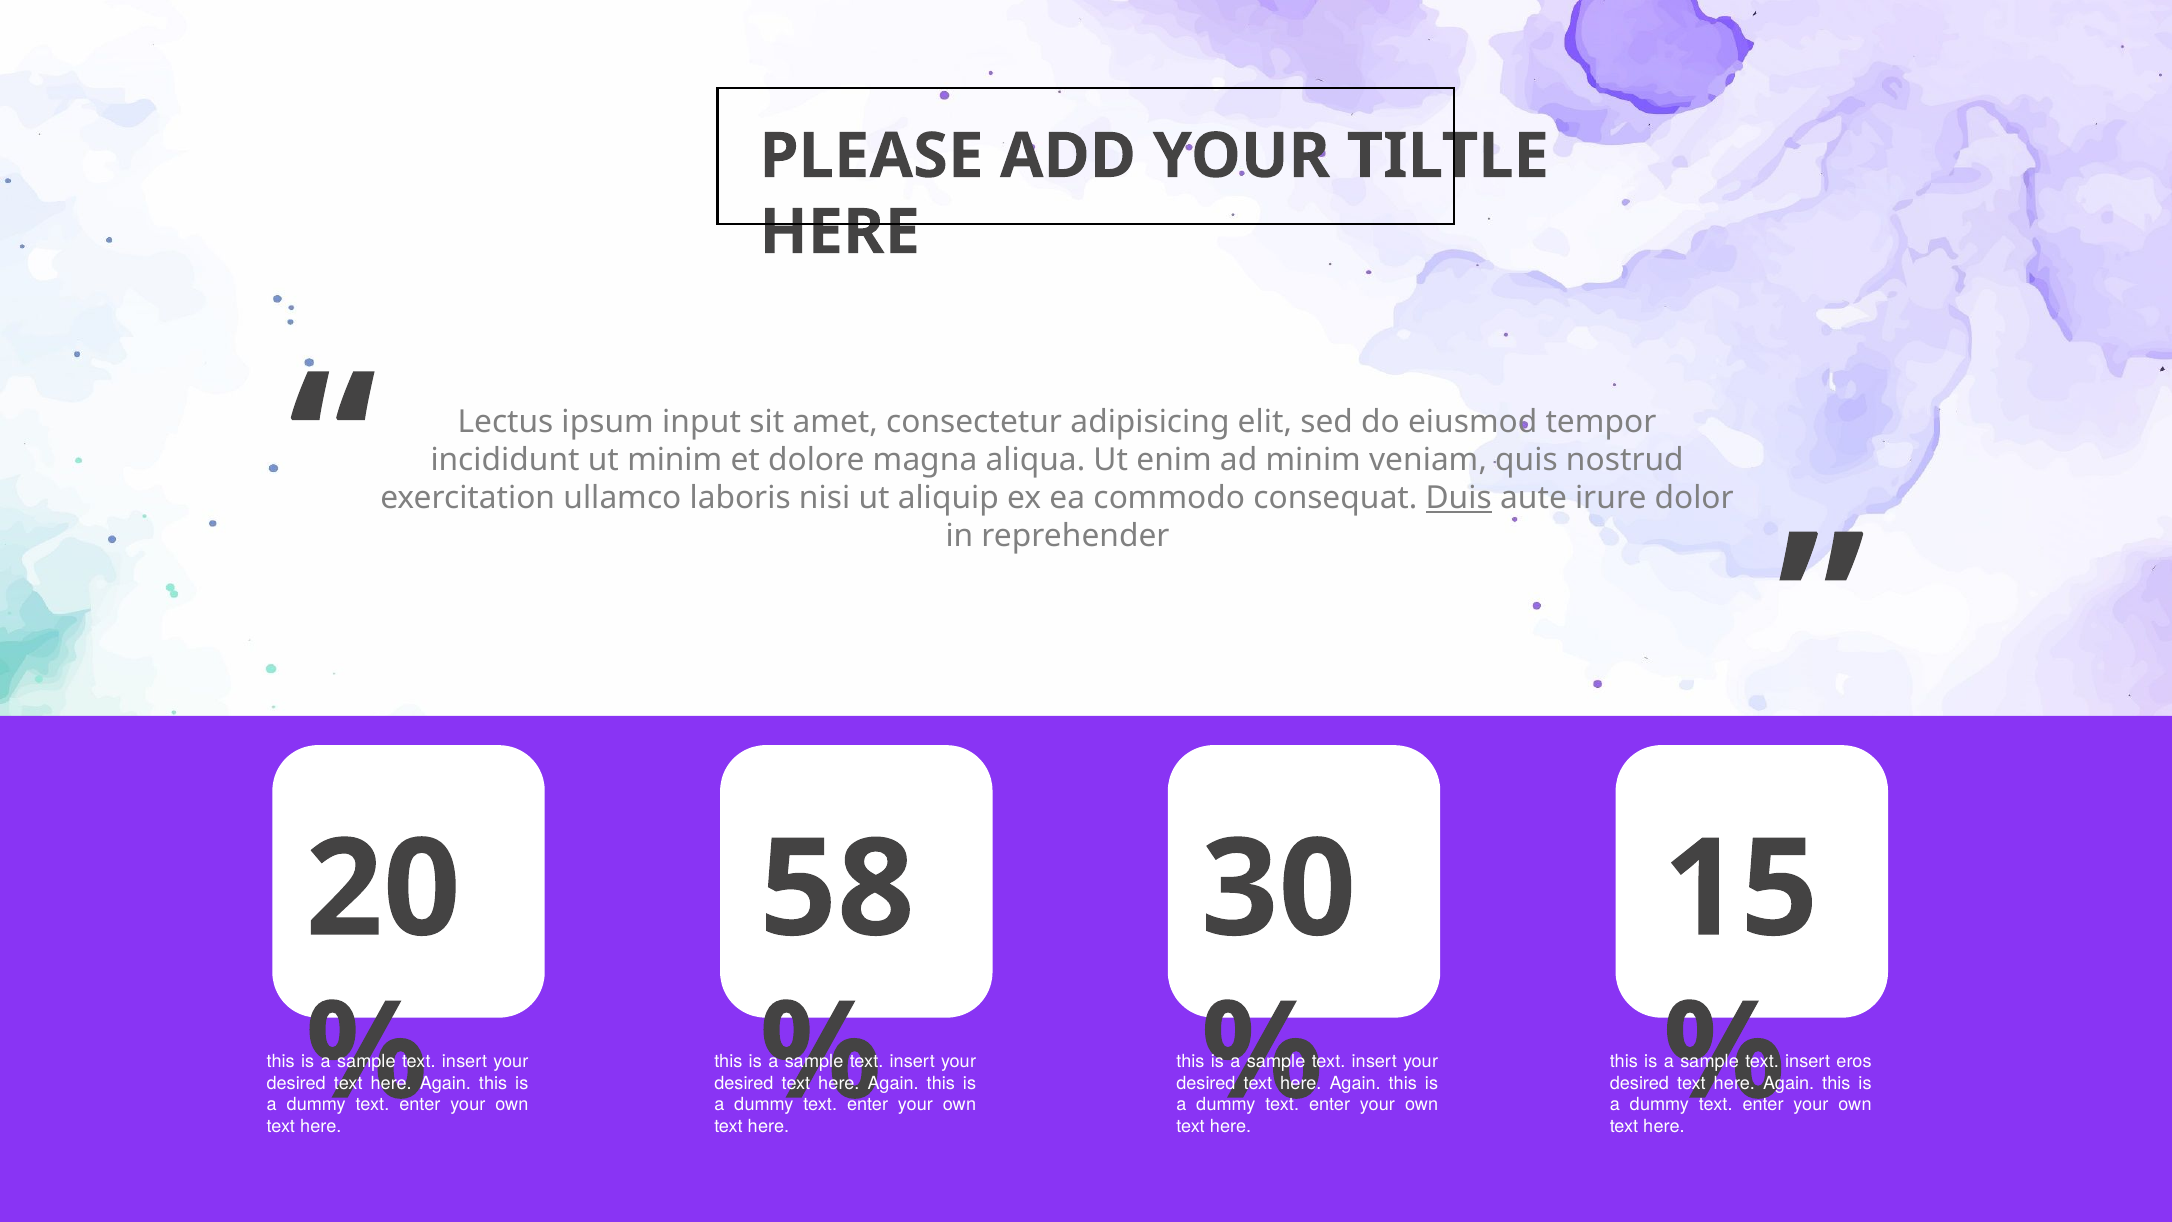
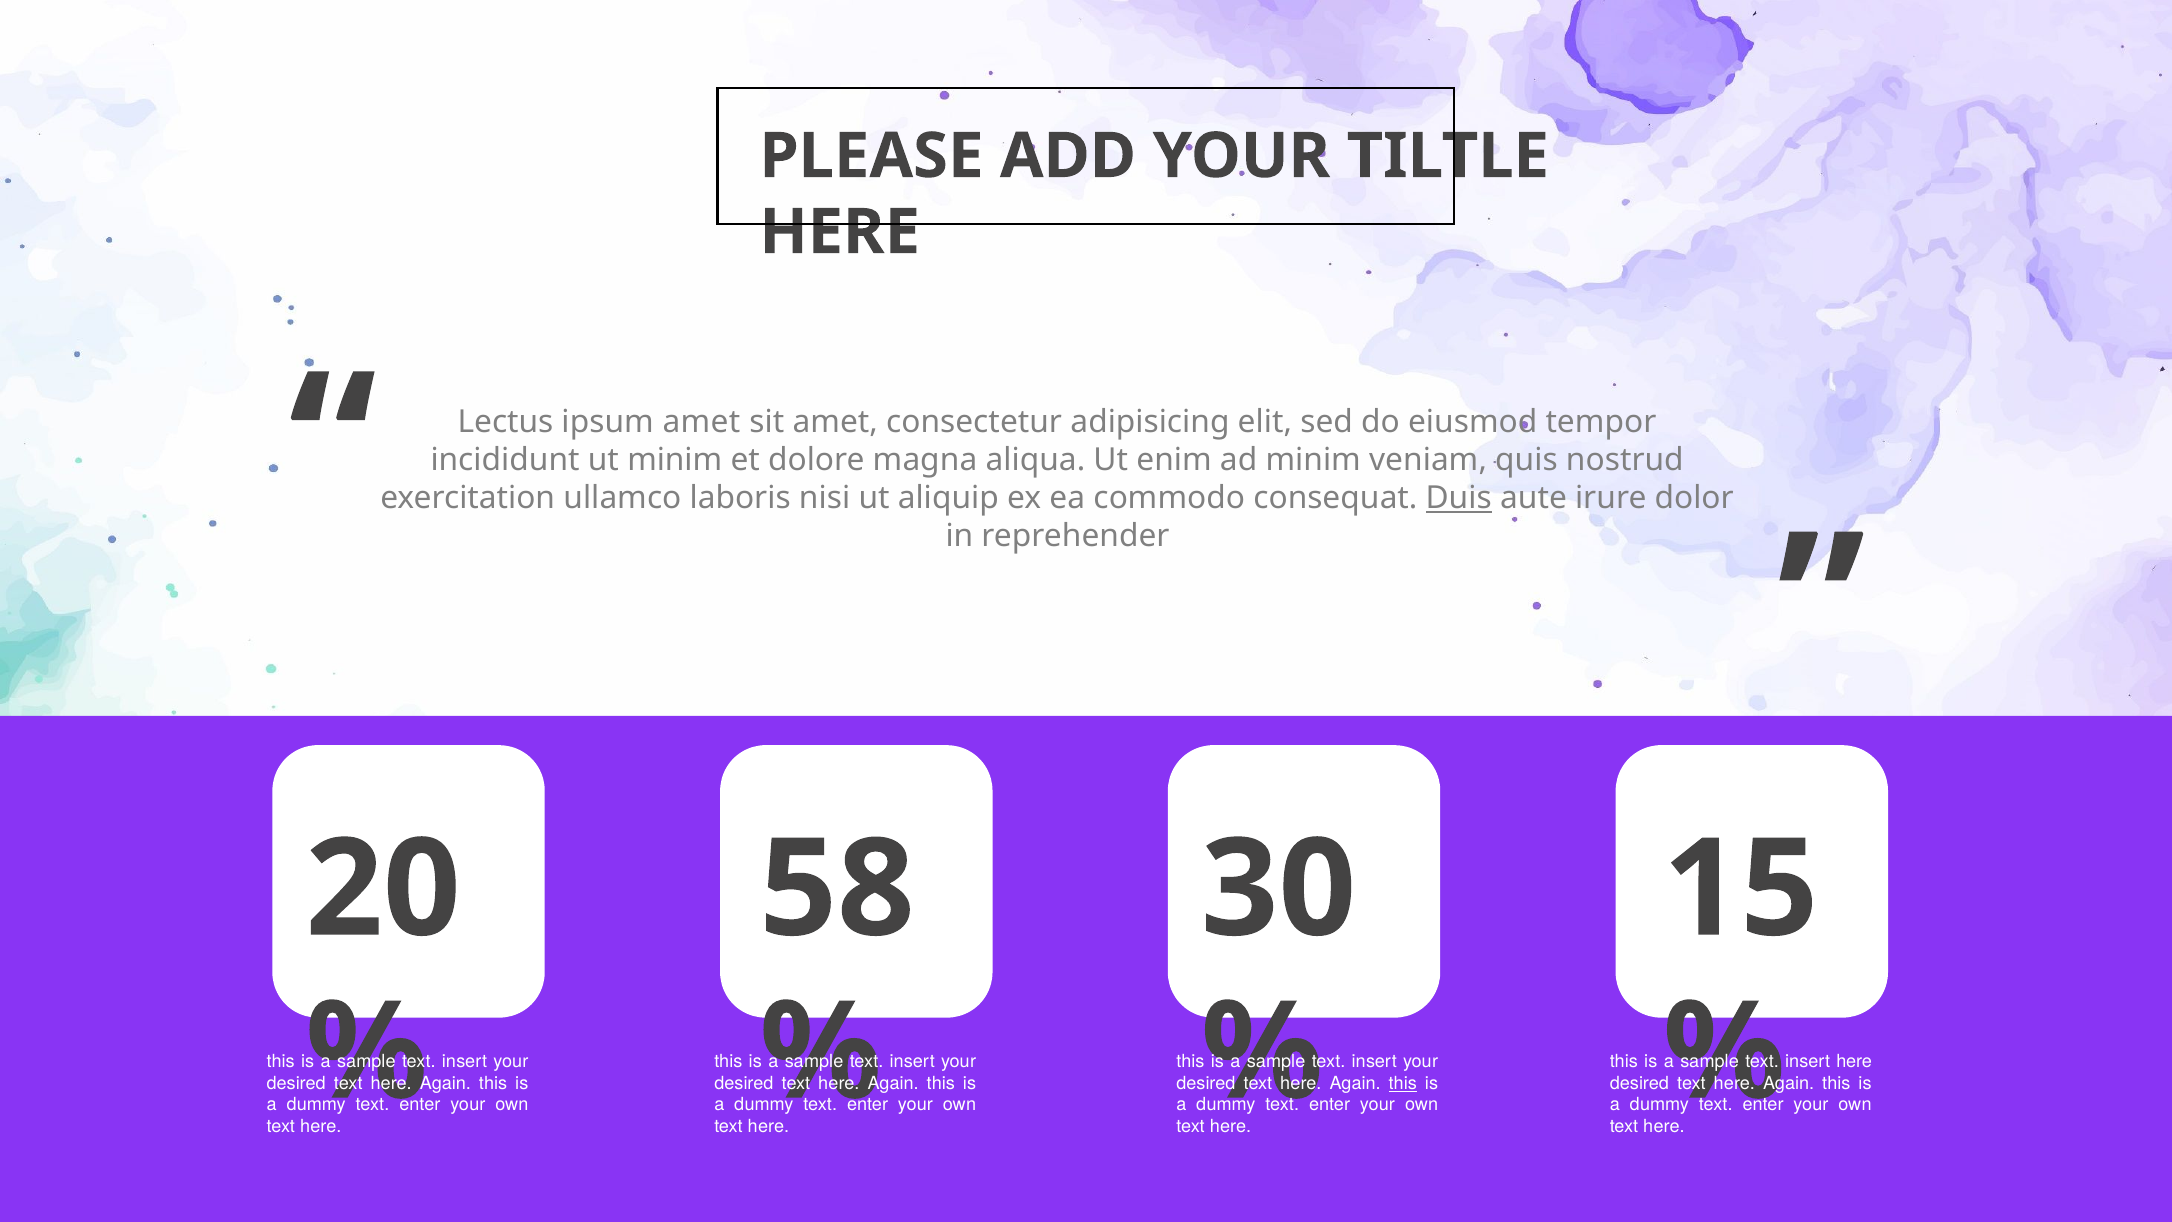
ipsum input: input -> amet (701, 422)
insert eros: eros -> here (1854, 1061)
this underline: none -> present (1403, 1083)
